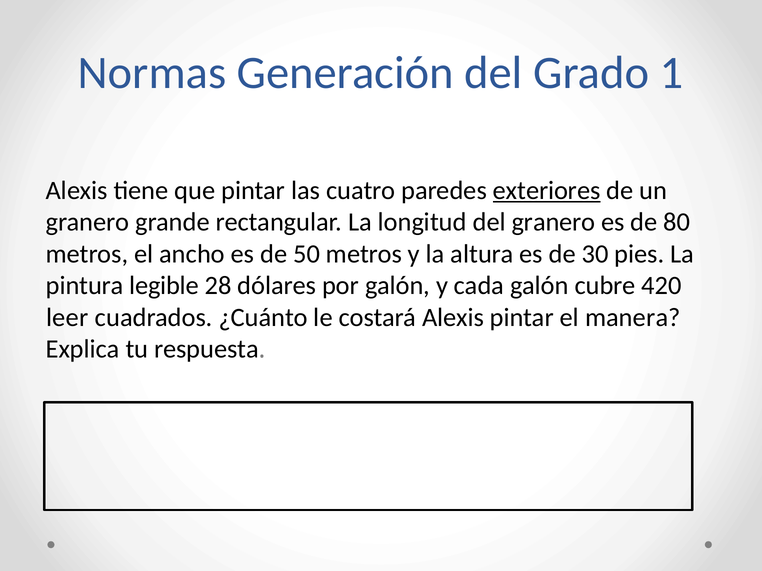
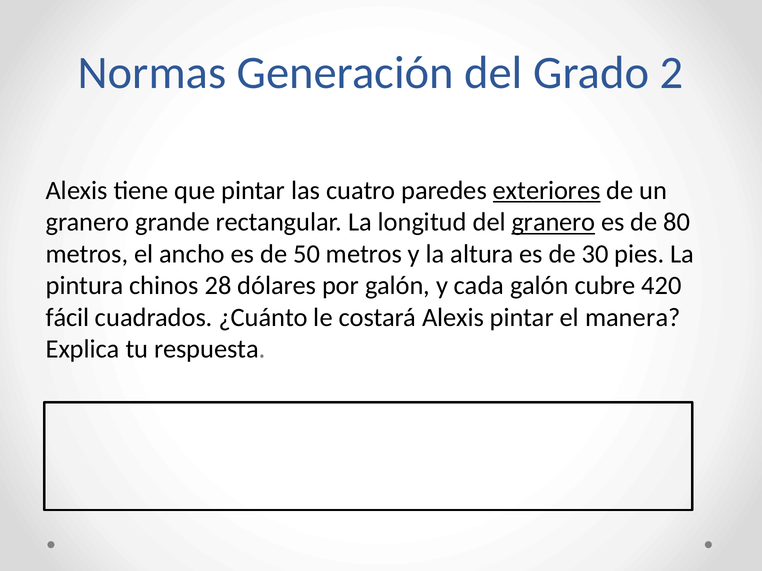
1: 1 -> 2 (671, 73)
granero underline: none -> present (553, 222)
legible: legible -> chinos (164, 286)
leer: leer -> fácil (67, 318)
